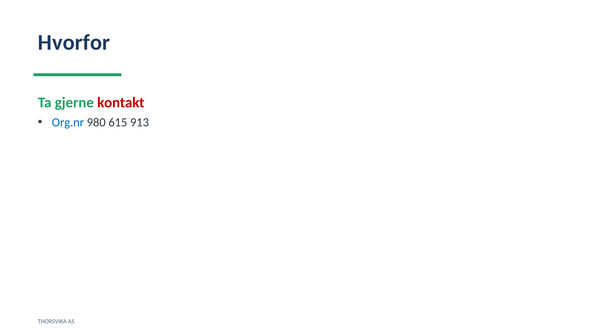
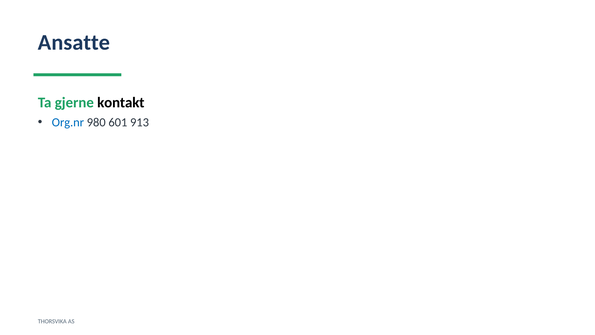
Hvorfor: Hvorfor -> Ansatte (74, 42)
kontakt colour: red -> black (121, 102)
615: 615 -> 601 (118, 122)
